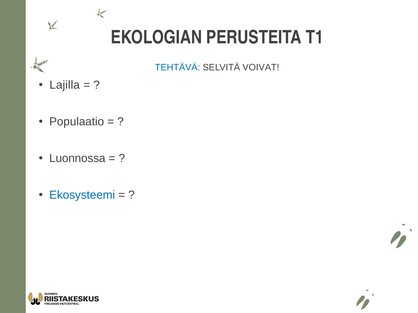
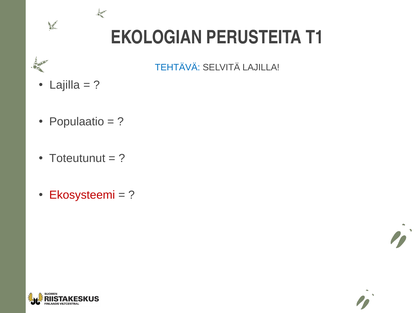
SELVITÄ VOIVAT: VOIVAT -> LAJILLA (261, 68)
Luonnossa: Luonnossa -> Toteutunut (77, 159)
Ekosysteemi colour: blue -> red (82, 195)
